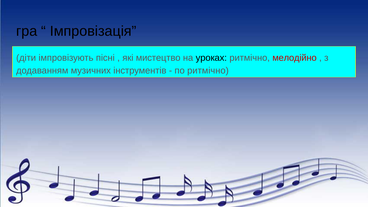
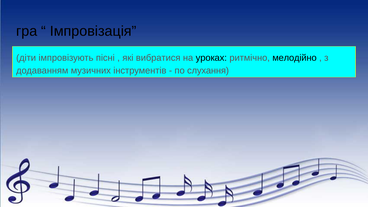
мистецтво: мистецтво -> вибратися (158, 58)
мелодійно colour: red -> black (295, 58)
по ритмічно: ритмічно -> слухання (208, 71)
